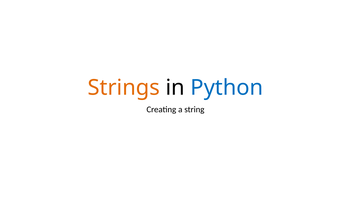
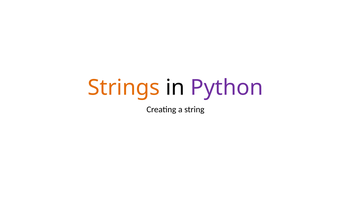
Python colour: blue -> purple (227, 88)
